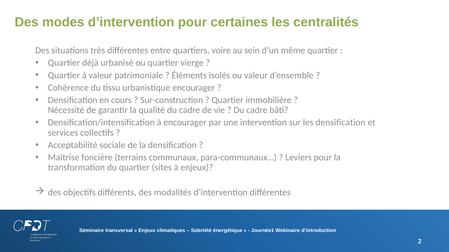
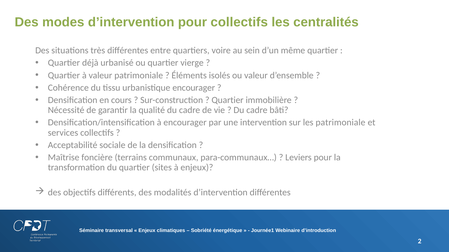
pour certaines: certaines -> collectifs (239, 22)
les densification: densification -> patrimoniale (340, 123)
